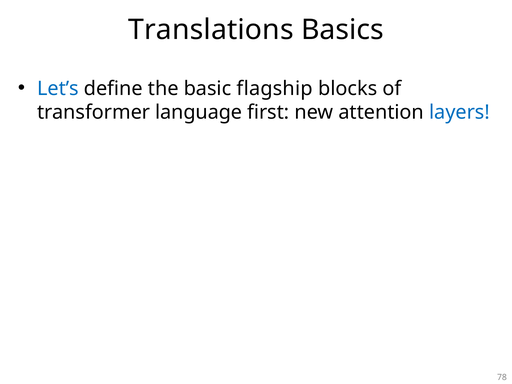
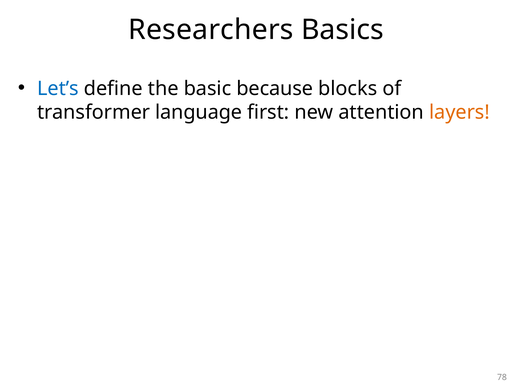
Translations: Translations -> Researchers (211, 30)
flagship: flagship -> because (275, 88)
layers colour: blue -> orange (459, 112)
